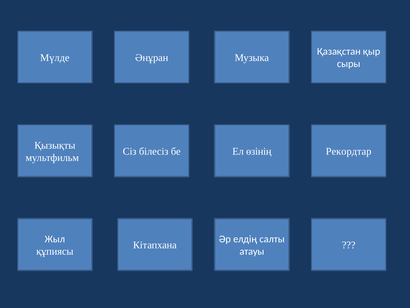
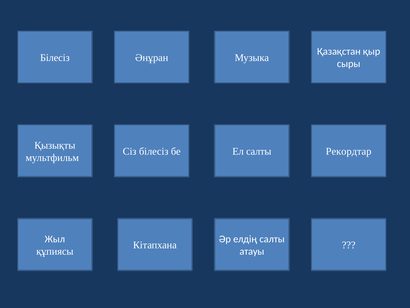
Мүлде: Мүлде -> Білесіз (55, 58)
Ел өзінің: өзінің -> салты (259, 151)
